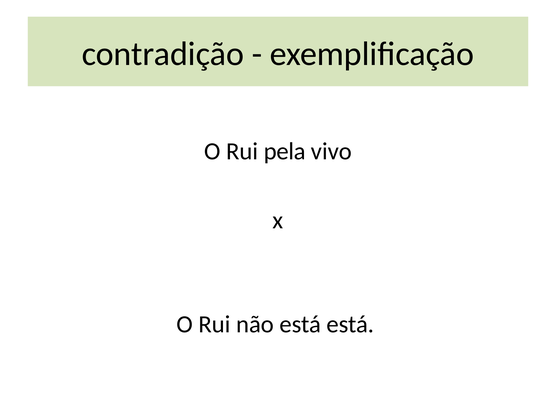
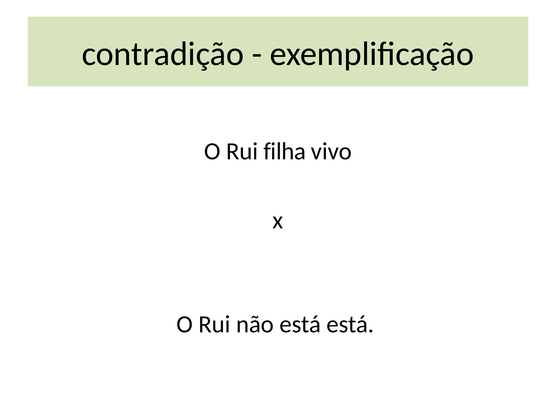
pela: pela -> filha (285, 151)
